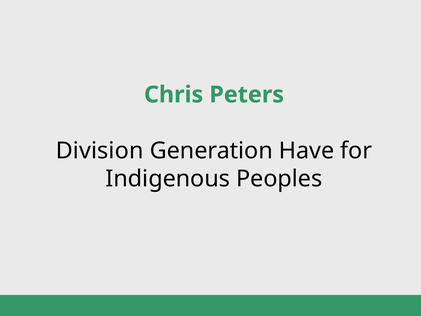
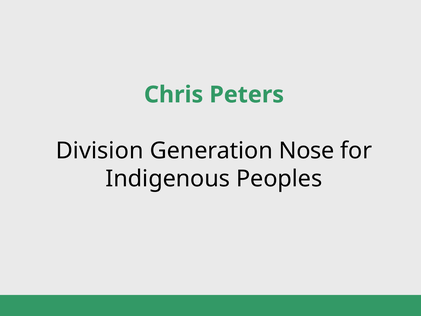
Have: Have -> Nose (307, 151)
